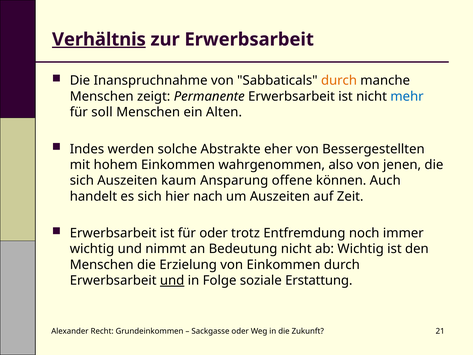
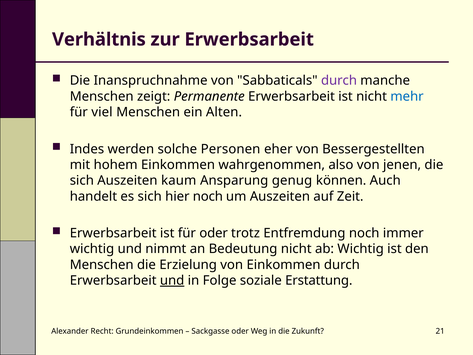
Verhältnis underline: present -> none (99, 39)
durch colour: orange -> purple (339, 81)
soll: soll -> viel (102, 112)
Abstrakte: Abstrakte -> Personen (231, 149)
offene: offene -> genug (292, 180)
hier nach: nach -> noch (208, 196)
